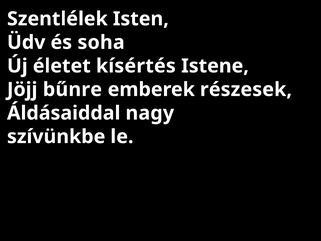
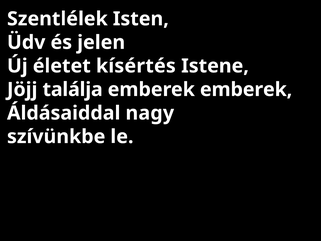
soha: soha -> jelen (101, 42)
bűnre: bűnre -> találja (73, 89)
emberek részesek: részesek -> emberek (246, 89)
